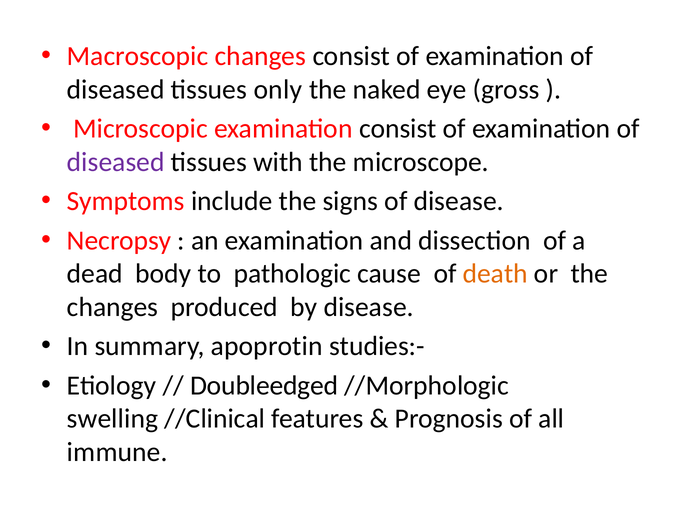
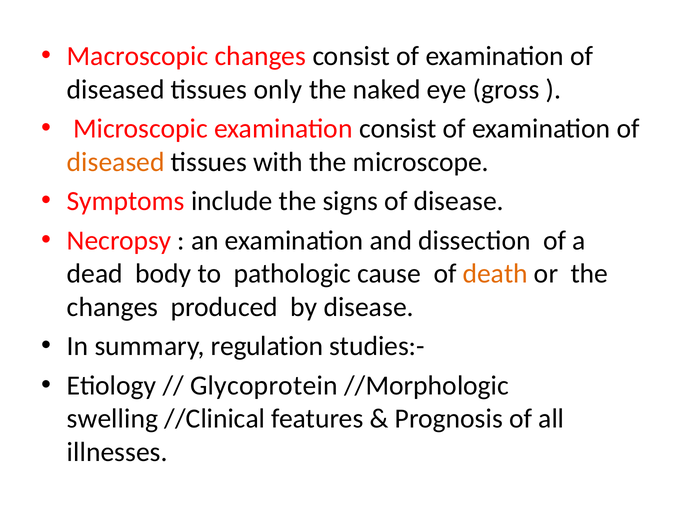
diseased colour: purple -> orange (116, 162)
apoprotin: apoprotin -> regulation (267, 346)
Doubleedged: Doubleedged -> Glycoprotein (264, 385)
immune: immune -> illnesses (117, 452)
